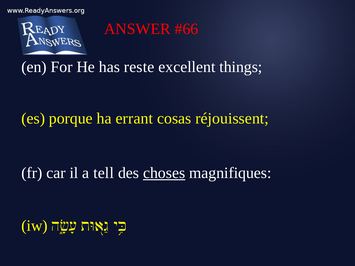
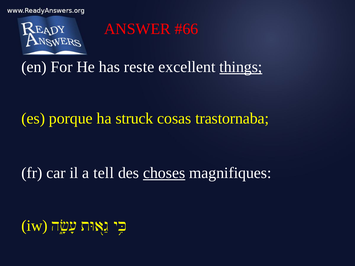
things underline: none -> present (241, 67)
errant: errant -> struck (134, 118)
réjouissent: réjouissent -> trastornaba (232, 118)
